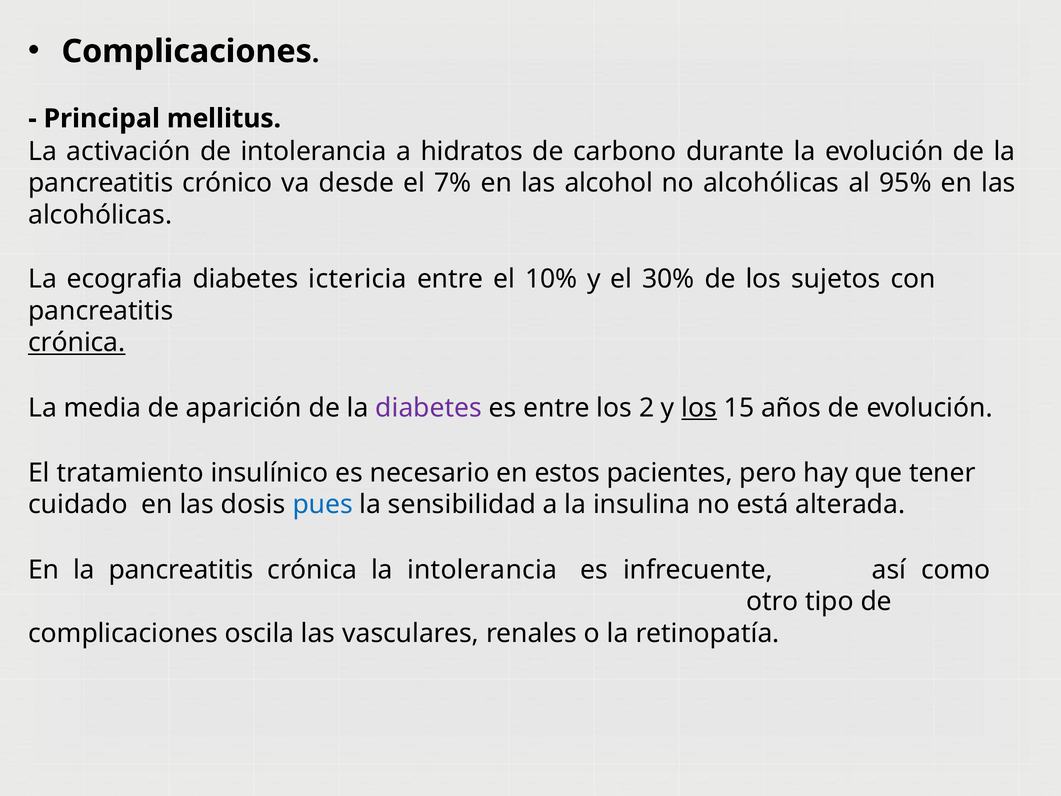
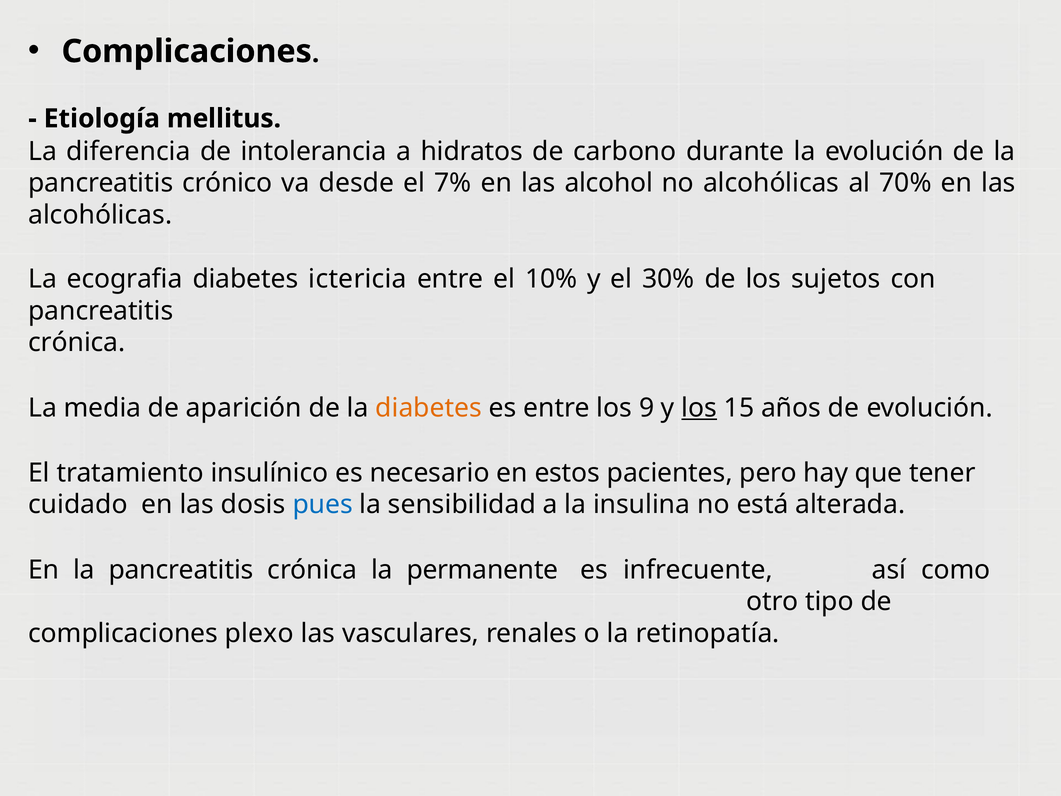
Principal: Principal -> Etiología (102, 119)
activación: activación -> diferencia (129, 151)
95%: 95% -> 70% (905, 183)
crónica underline: present -> none (77, 343)
diabetes colour: purple -> orange (429, 408)
2: 2 -> 9 (647, 408)
la intolerancia: intolerancia -> permanente (482, 570)
oscila: oscila -> plexo (259, 633)
